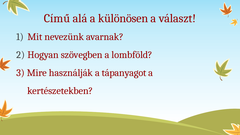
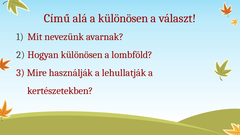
Hogyan szövegben: szövegben -> különösen (82, 55)
tápanyagot: tápanyagot -> lehullatják (124, 73)
